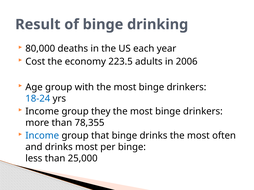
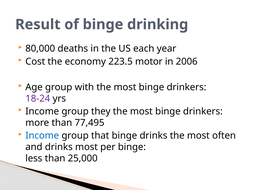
adults: adults -> motor (149, 62)
18-24 colour: blue -> purple (38, 99)
78,355: 78,355 -> 77,495 (90, 123)
